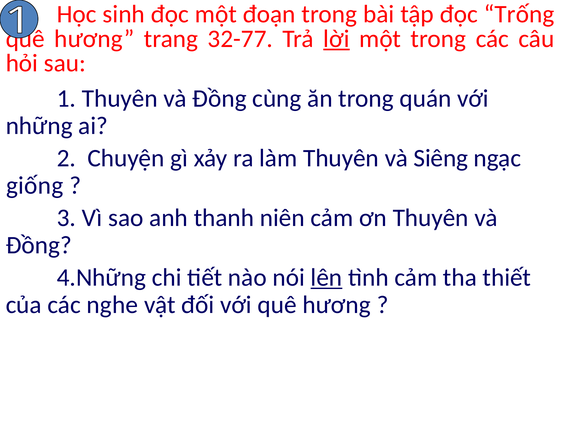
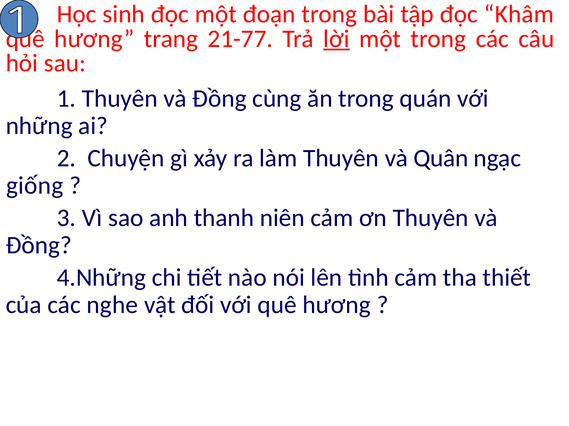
Trống: Trống -> Khâm (519, 14)
32-77: 32-77 -> 21-77 (240, 39)
Siêng: Siêng -> Quân (441, 158)
lên underline: present -> none (326, 278)
